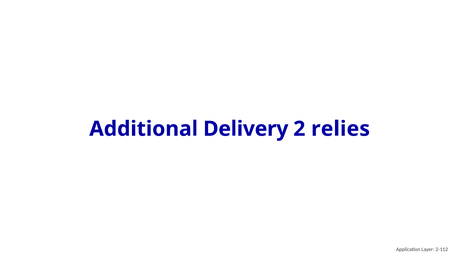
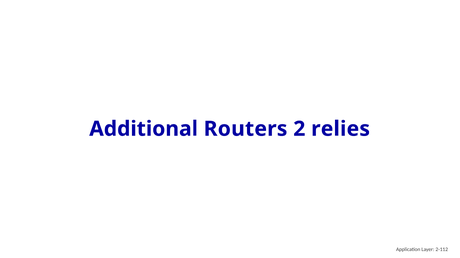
Delivery: Delivery -> Routers (246, 129)
